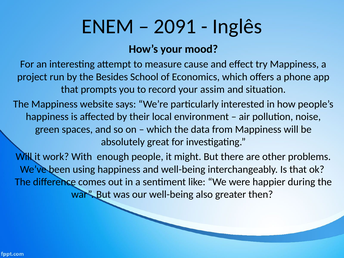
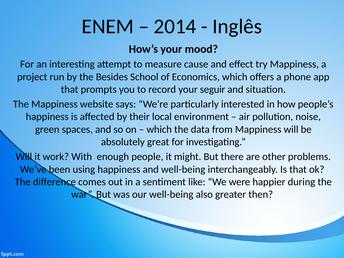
2091: 2091 -> 2014 (175, 26)
assim: assim -> seguir (213, 89)
